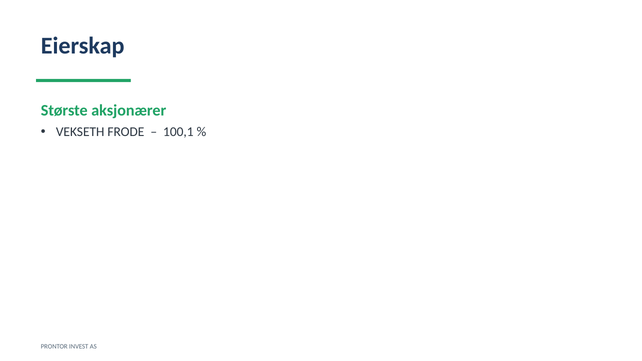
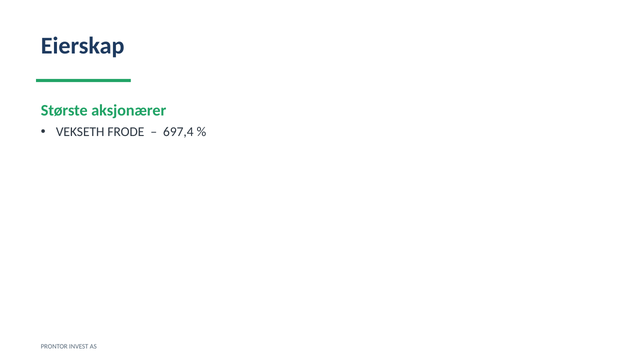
100,1: 100,1 -> 697,4 (178, 132)
